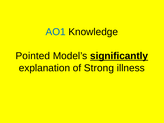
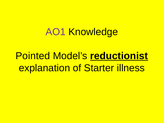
AO1 colour: blue -> purple (56, 32)
significantly: significantly -> reductionist (119, 56)
Strong: Strong -> Starter (99, 68)
